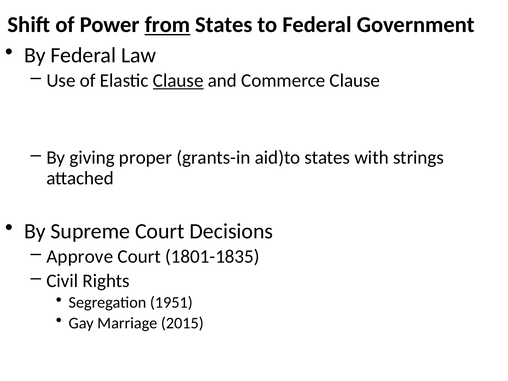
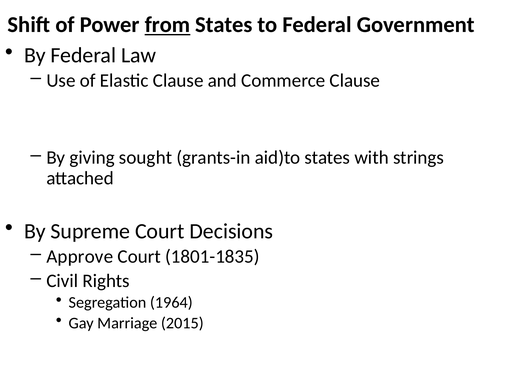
Clause underline: present -> none (178, 81)
proper: proper -> sought (146, 158)
1951: 1951 -> 1964 (171, 302)
